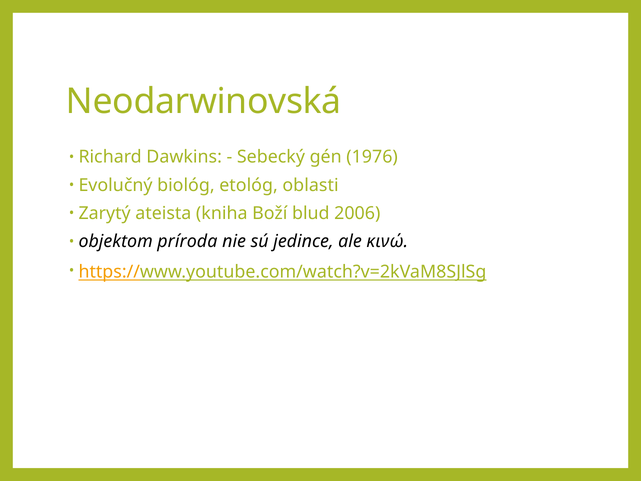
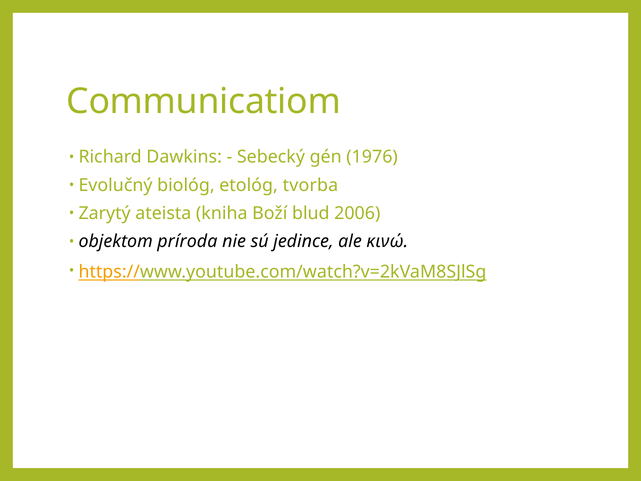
Neodarwinovská: Neodarwinovská -> Communicatiom (204, 101)
oblasti: oblasti -> tvorba (310, 185)
